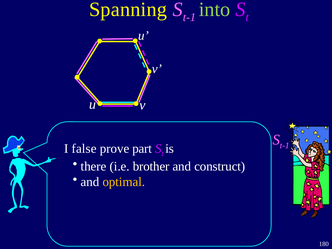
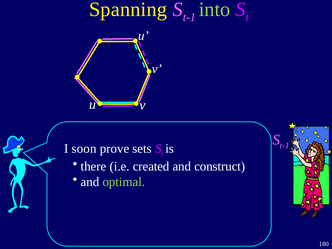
false: false -> soon (84, 149)
part: part -> sets (142, 149)
brother: brother -> created (151, 166)
optimal colour: yellow -> light green (124, 182)
